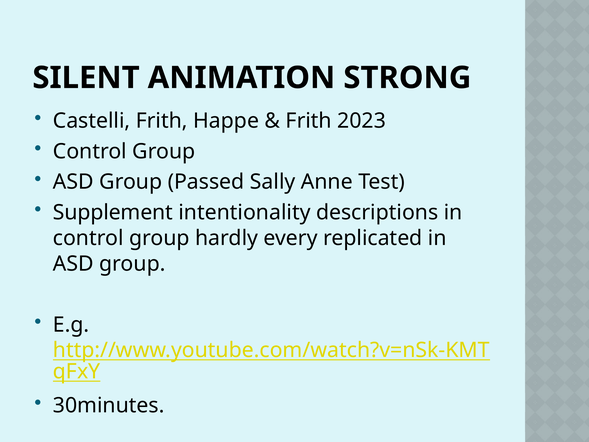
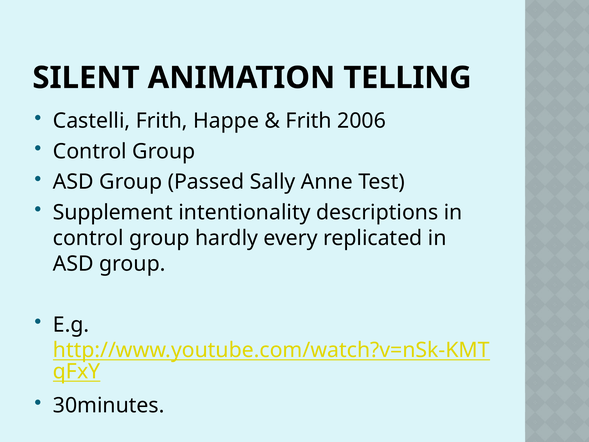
STRONG: STRONG -> TELLING (407, 78)
2023: 2023 -> 2006 (362, 121)
